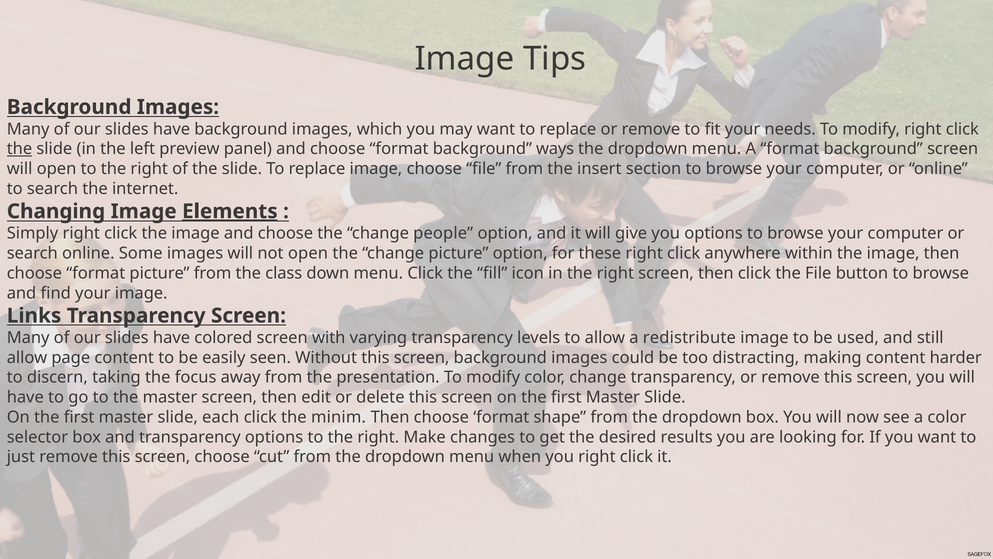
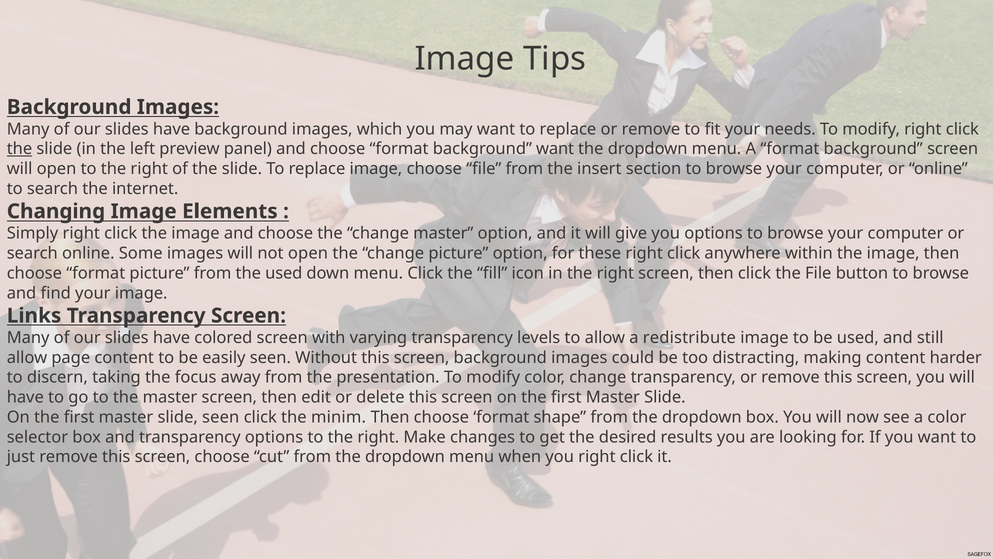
background ways: ways -> want (555, 149)
Elements underline: present -> none (230, 211)
change people: people -> master (443, 233)
the class: class -> used (284, 273)
slide each: each -> seen (221, 417)
